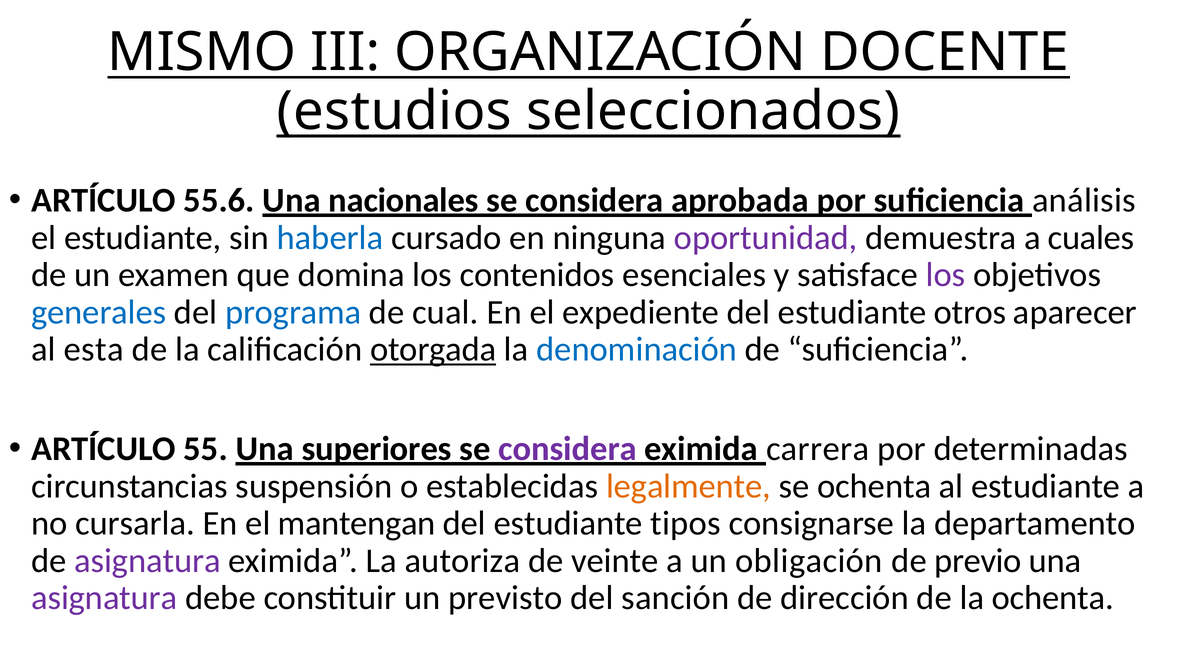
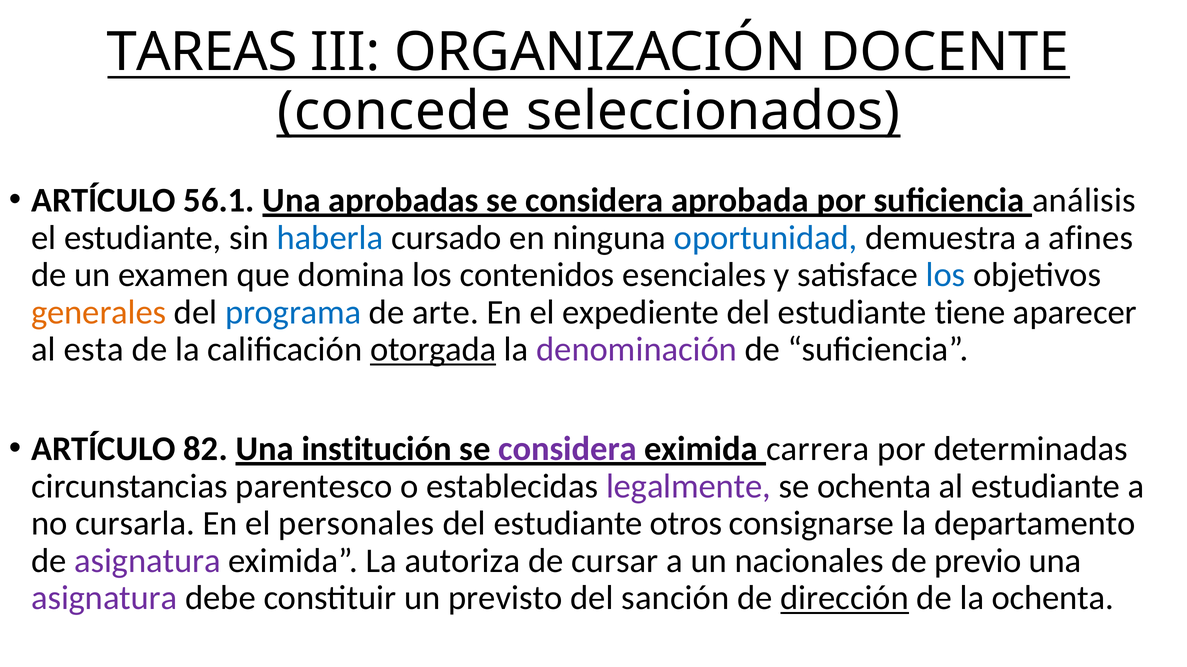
MISMO: MISMO -> TAREAS (202, 53)
estudios: estudios -> concede (394, 111)
55.6: 55.6 -> 56.1 (219, 201)
nacionales: nacionales -> aprobadas (403, 201)
oportunidad colour: purple -> blue (766, 238)
cuales: cuales -> afines (1091, 238)
los colour: purple -> blue (946, 275)
generales colour: blue -> orange (99, 313)
cual: cual -> arte (445, 313)
otros: otros -> tiene (970, 313)
denominación colour: blue -> purple (637, 350)
55: 55 -> 82 (206, 449)
superiores: superiores -> institución (377, 449)
suspensión: suspensión -> parentesco (314, 487)
legalmente colour: orange -> purple (689, 487)
mantengan: mantengan -> personales (356, 524)
tipos: tipos -> otros (686, 524)
veinte: veinte -> cursar (615, 561)
obligación: obligación -> nacionales (809, 561)
dirección underline: none -> present (845, 599)
